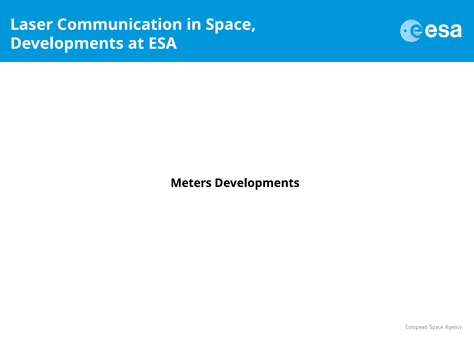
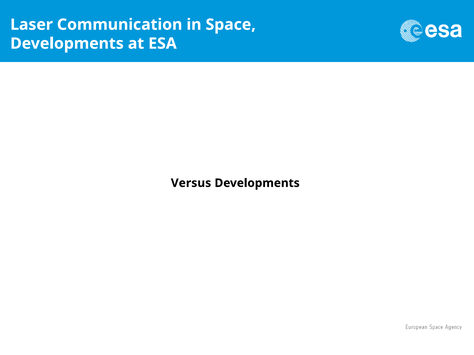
Meters: Meters -> Versus (191, 183)
